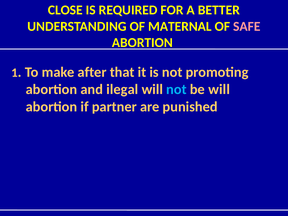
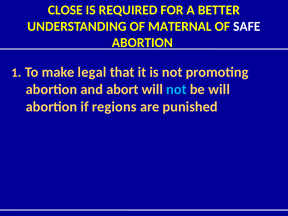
SAFE colour: pink -> white (247, 26)
after: after -> legal (92, 72)
ilegal: ilegal -> abort (122, 89)
partner: partner -> regions (114, 107)
